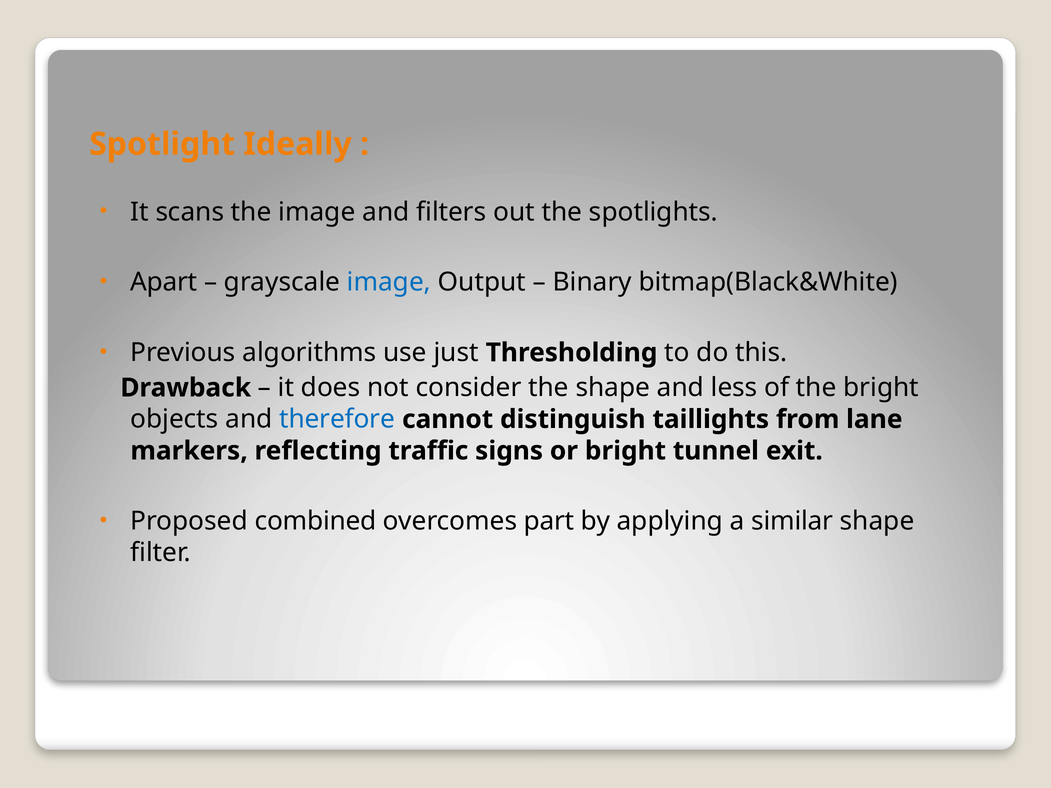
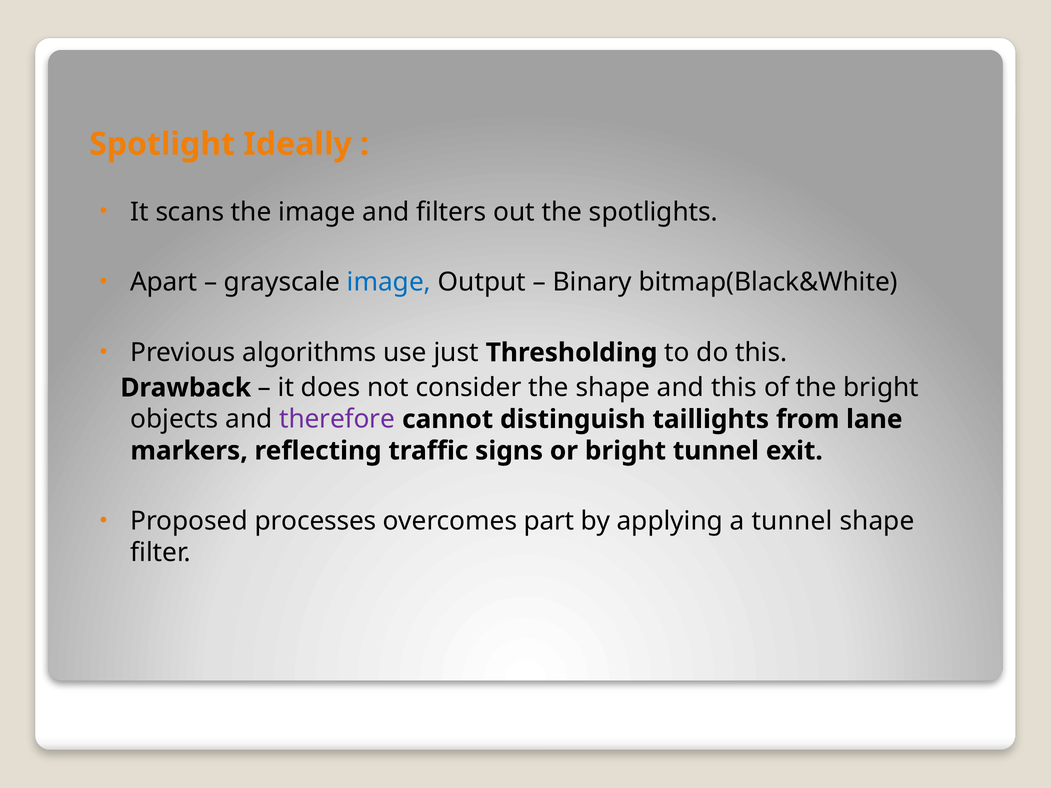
and less: less -> this (734, 388)
therefore colour: blue -> purple (337, 419)
combined: combined -> processes (316, 521)
a similar: similar -> tunnel (792, 521)
